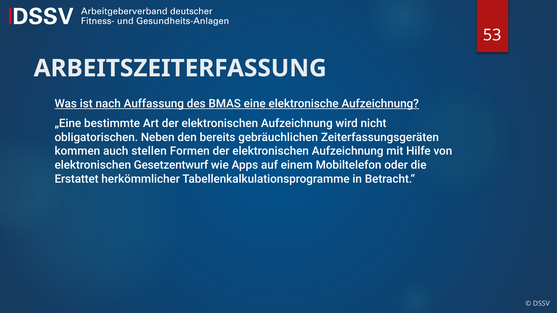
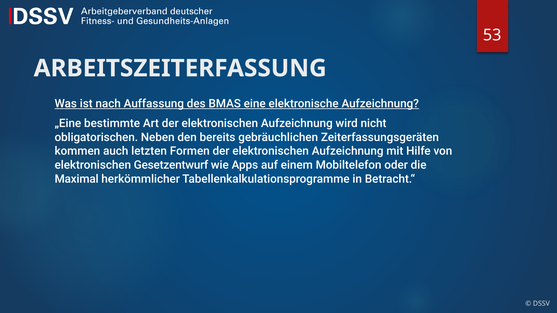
stellen: stellen -> letzten (149, 151)
Erstattet: Erstattet -> Maximal (77, 179)
